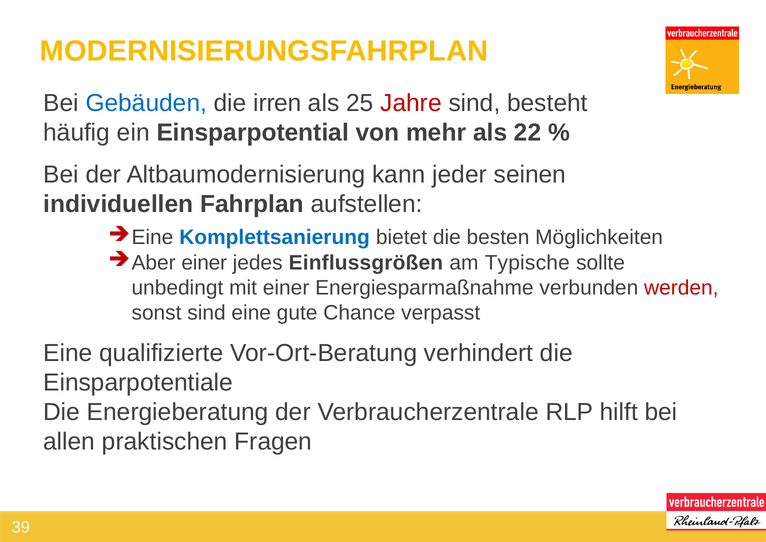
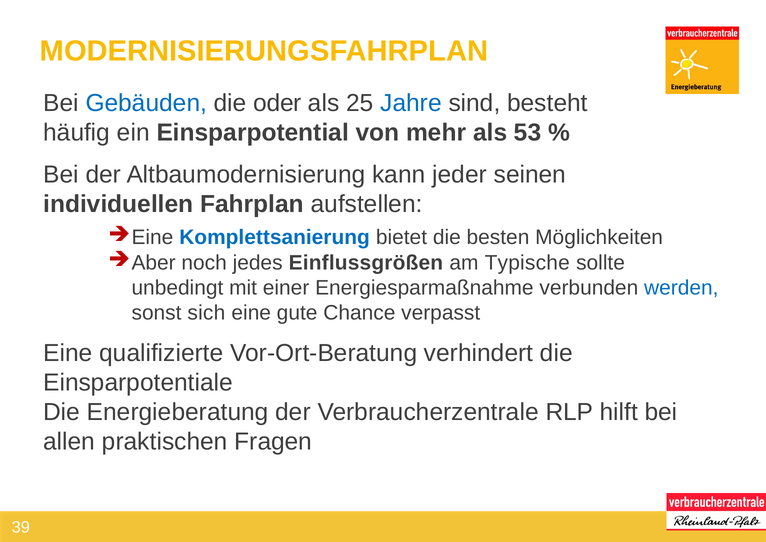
irren: irren -> oder (277, 103)
Jahre colour: red -> blue (411, 103)
22: 22 -> 53 (528, 133)
einer: einer -> noch (204, 262)
werden colour: red -> blue (681, 288)
sonst sind: sind -> sich (206, 313)
